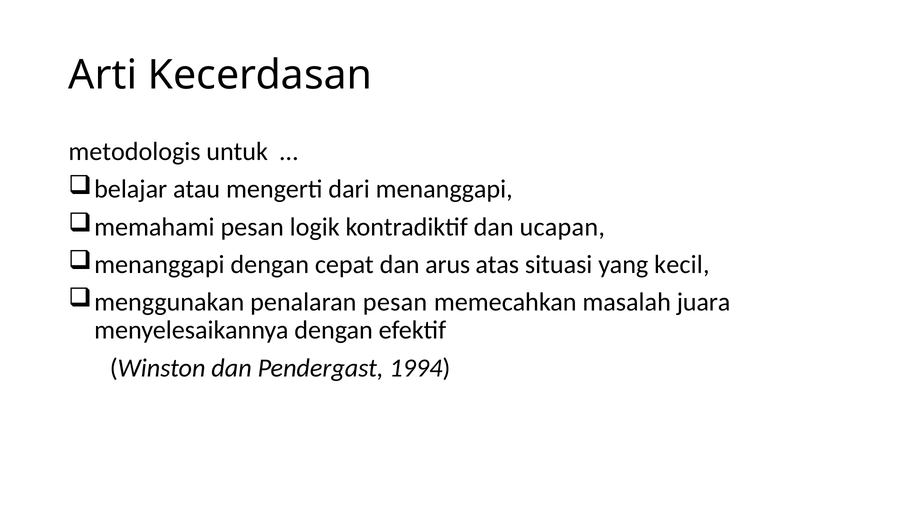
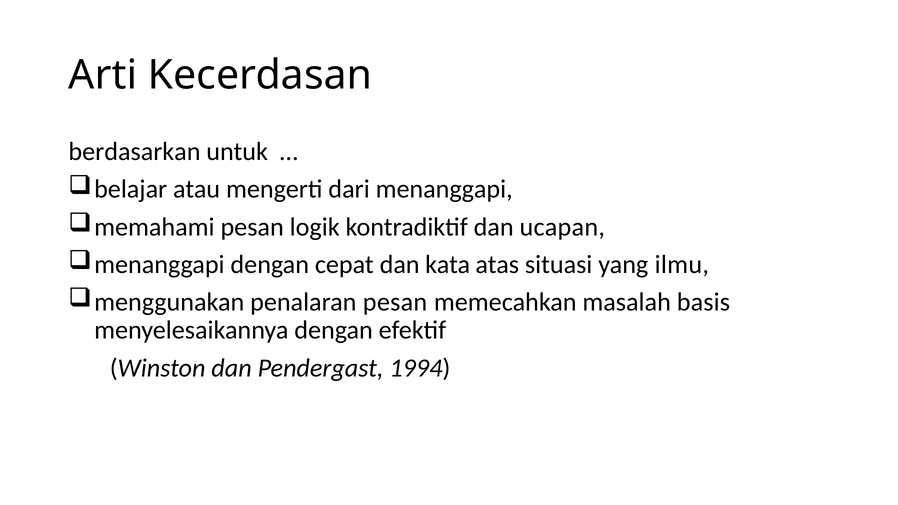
metodologis: metodologis -> berdasarkan (134, 152)
arus: arus -> kata (448, 265)
kecil: kecil -> ilmu (682, 265)
juara: juara -> basis (703, 302)
